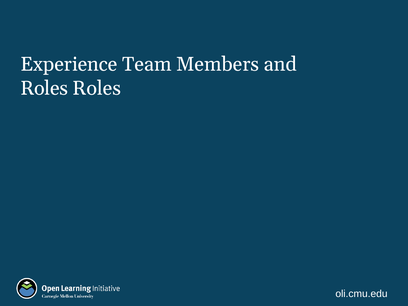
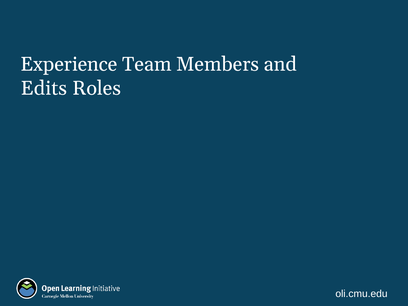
Roles: Roles -> Edits (44, 88)
